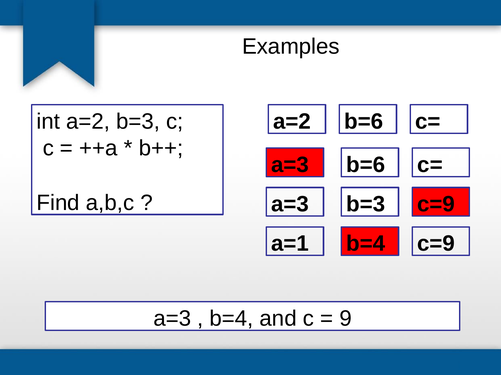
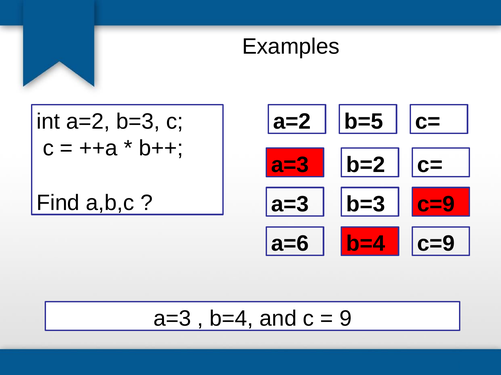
a=2 b=6: b=6 -> b=5 (364, 122)
a=3 b=6: b=6 -> b=2 (366, 165)
a=1: a=1 -> a=6 (290, 244)
